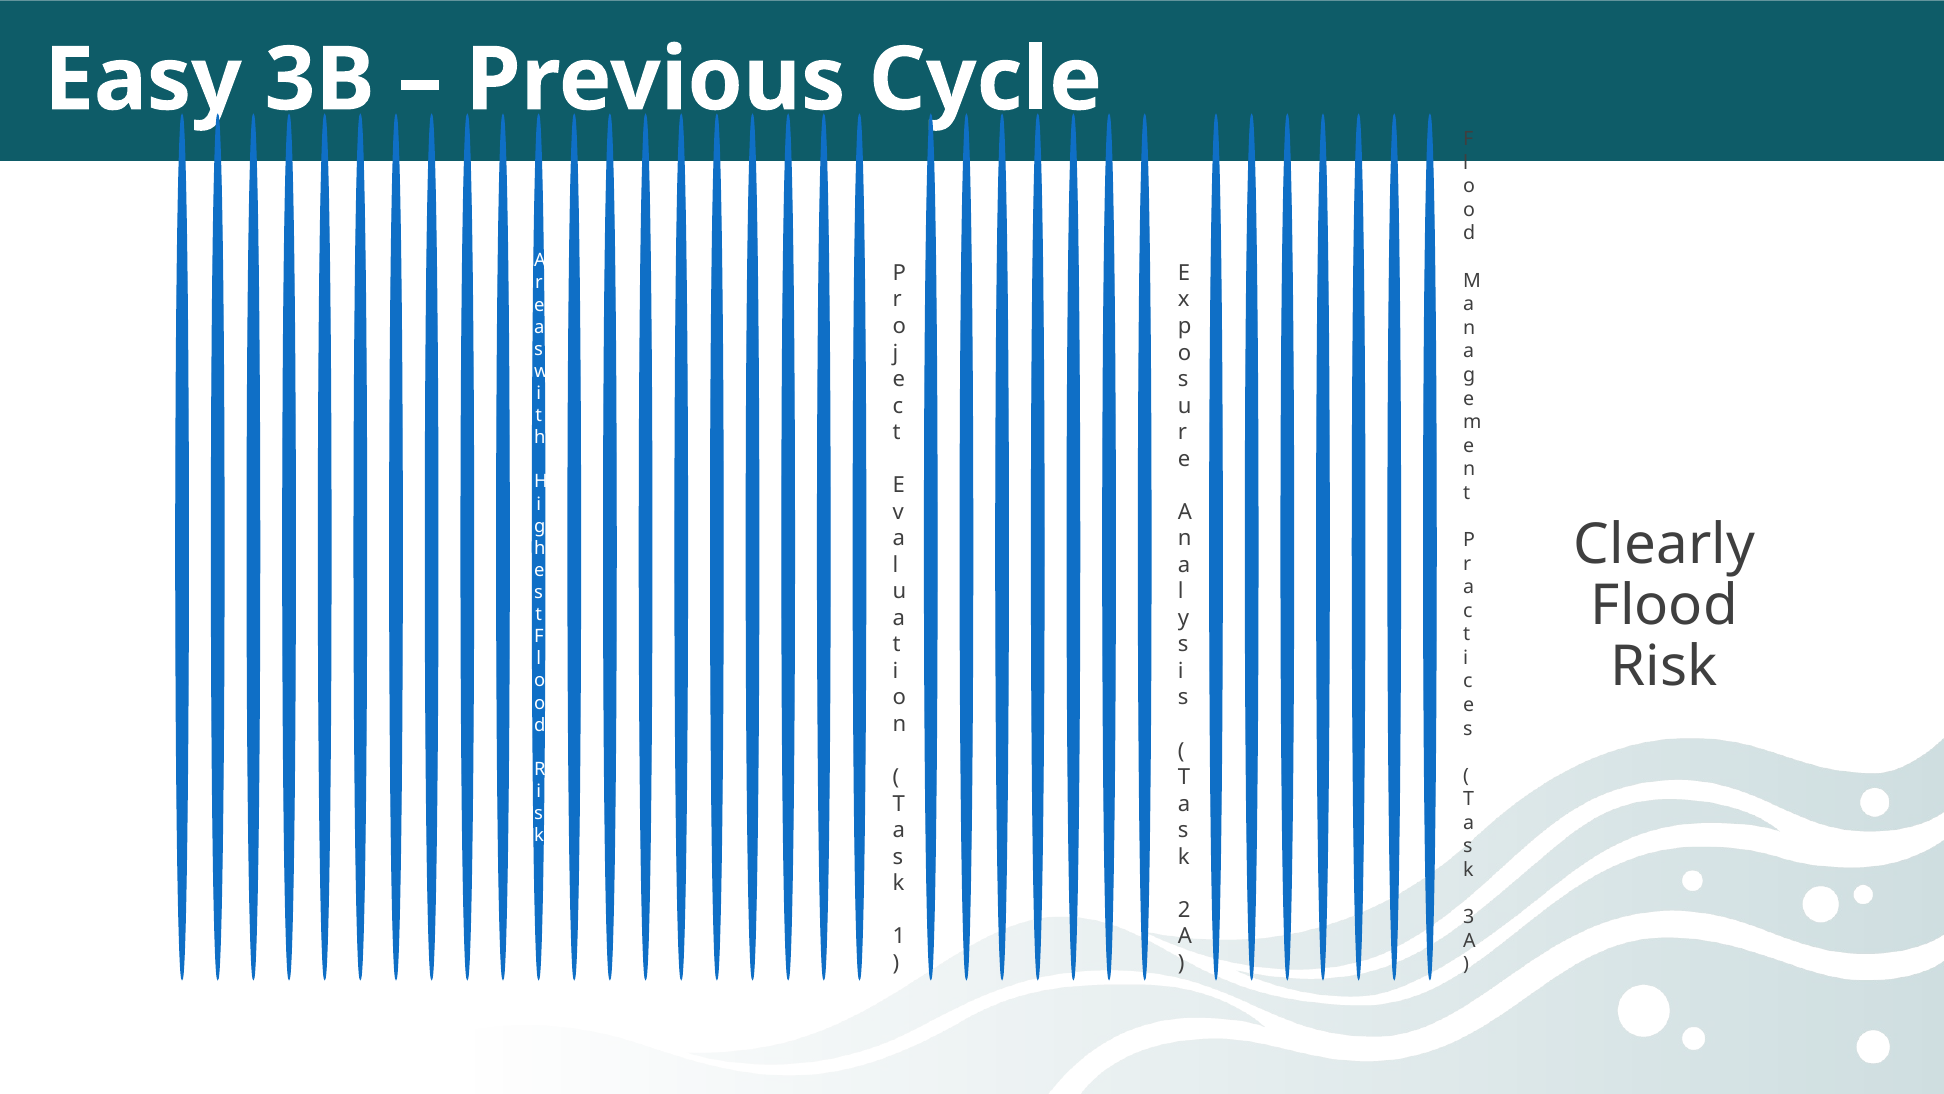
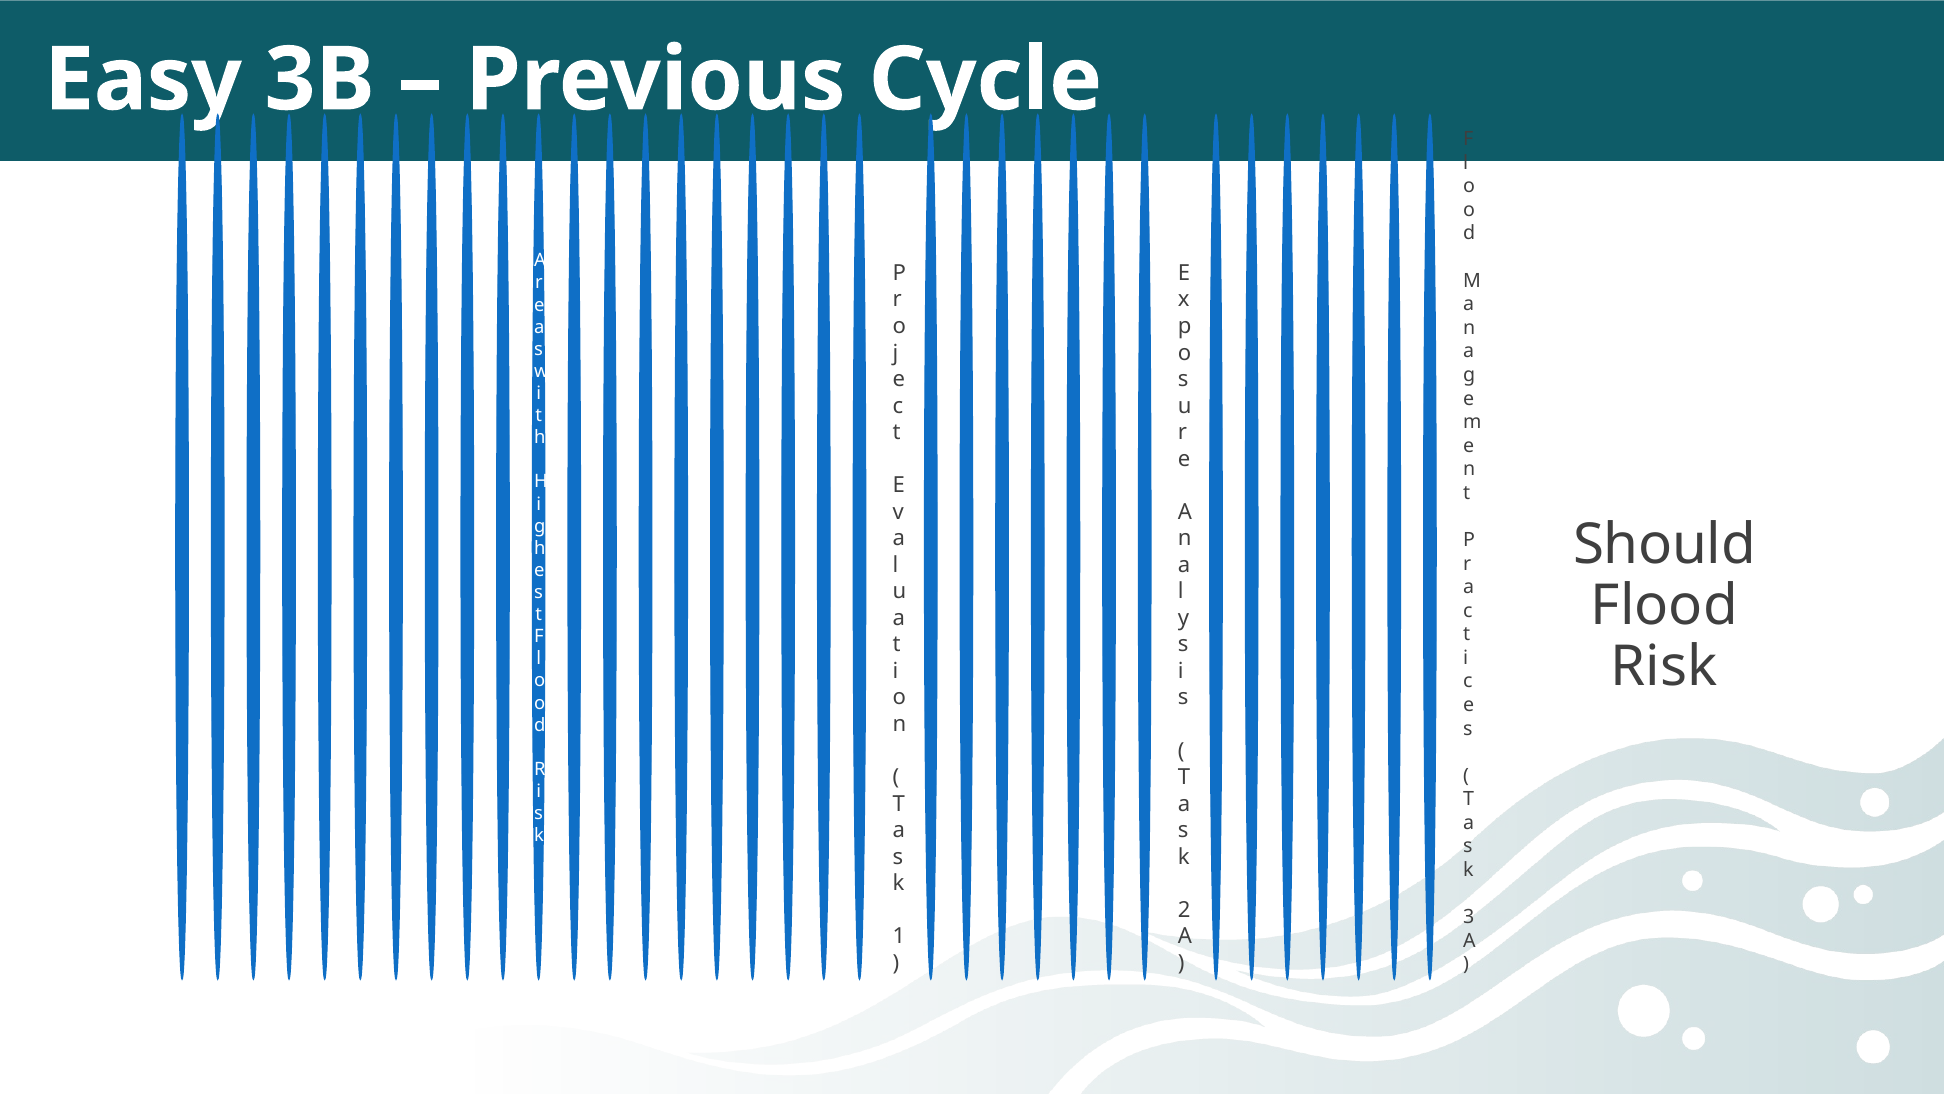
Clearly: Clearly -> Should (1665, 544)
